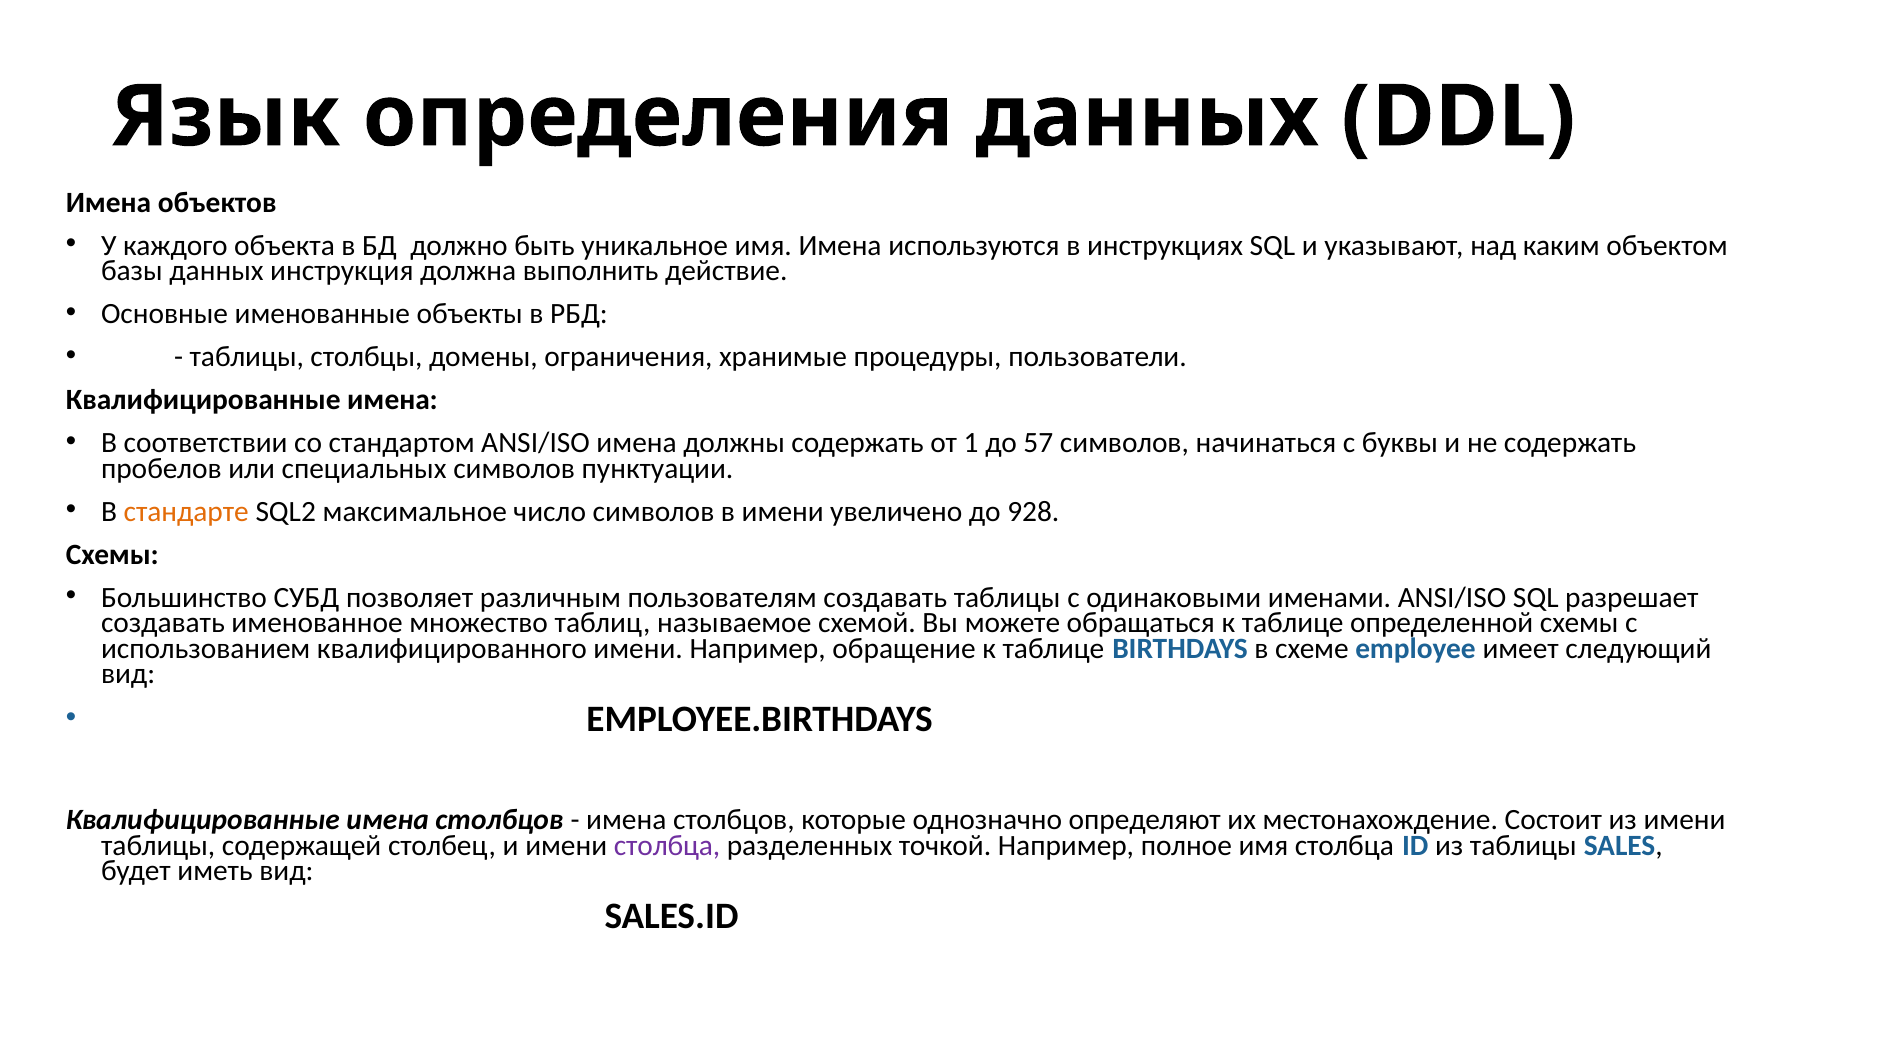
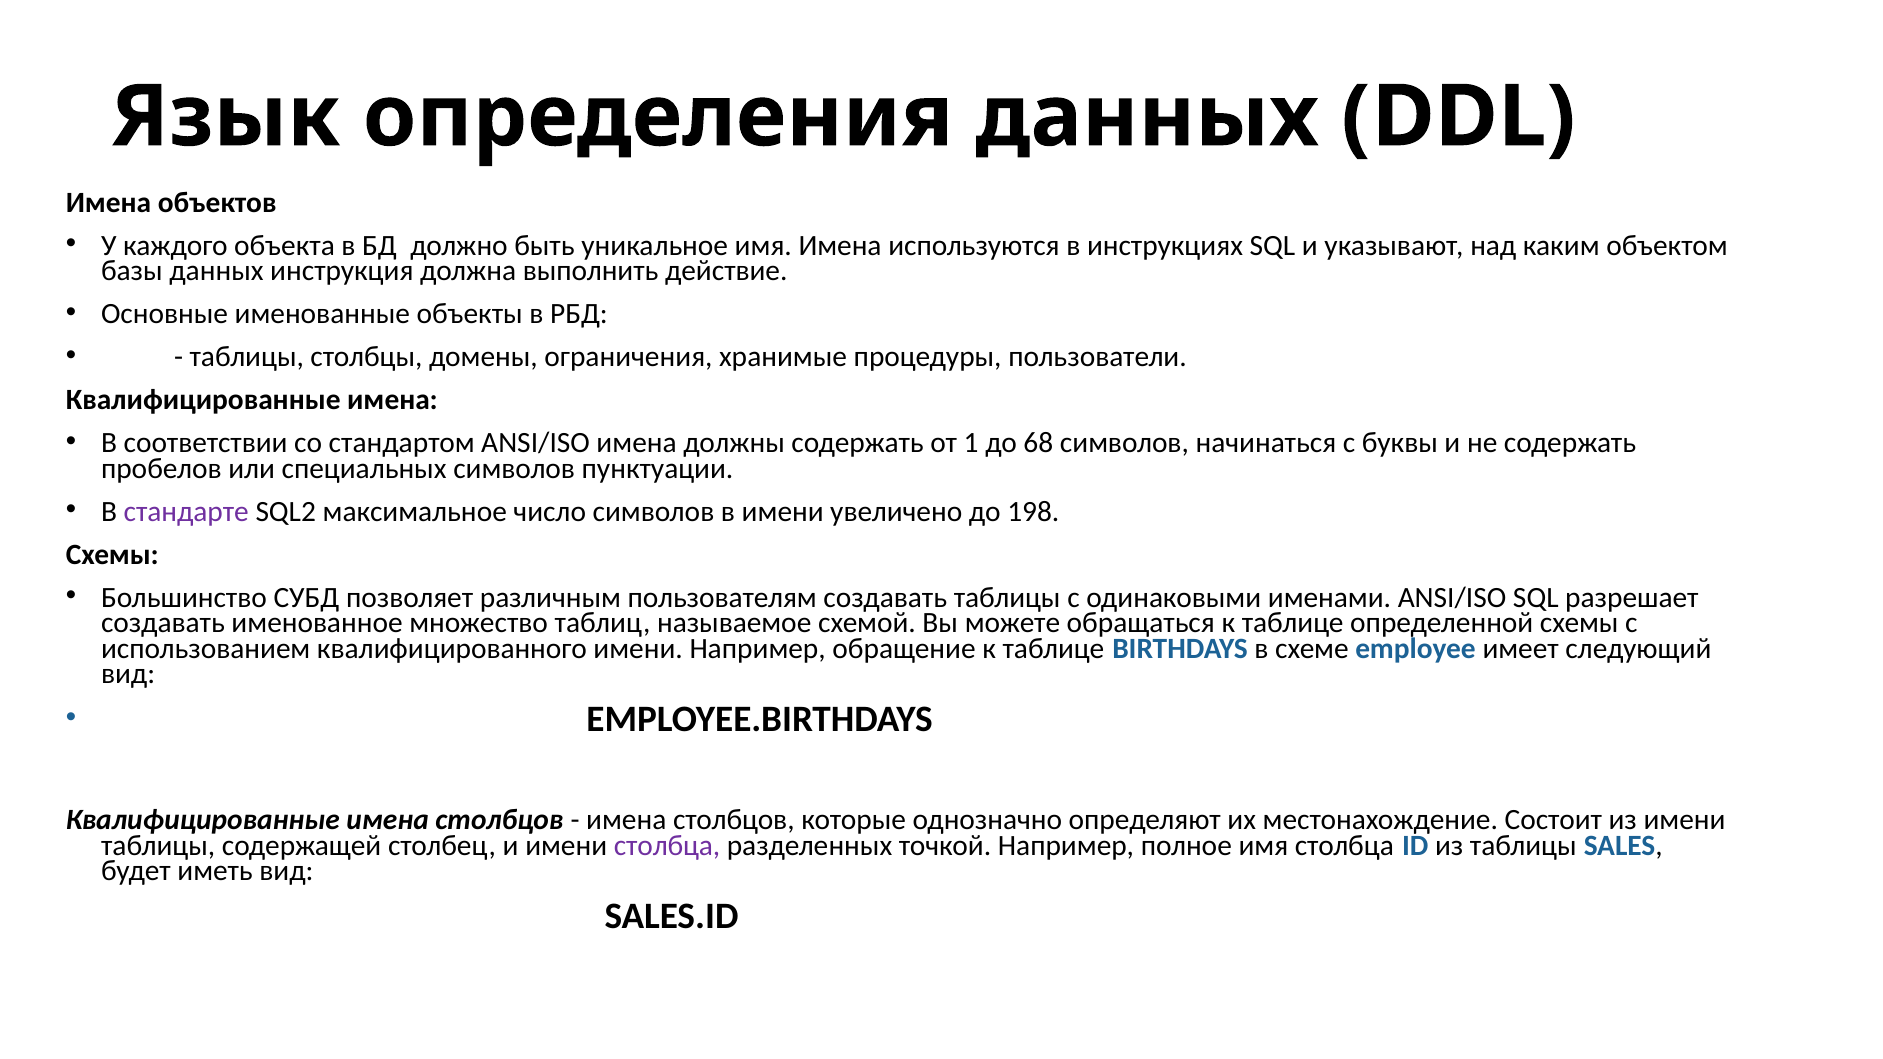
57: 57 -> 68 (1038, 443)
стандарте colour: orange -> purple (186, 512)
928: 928 -> 198 (1033, 512)
